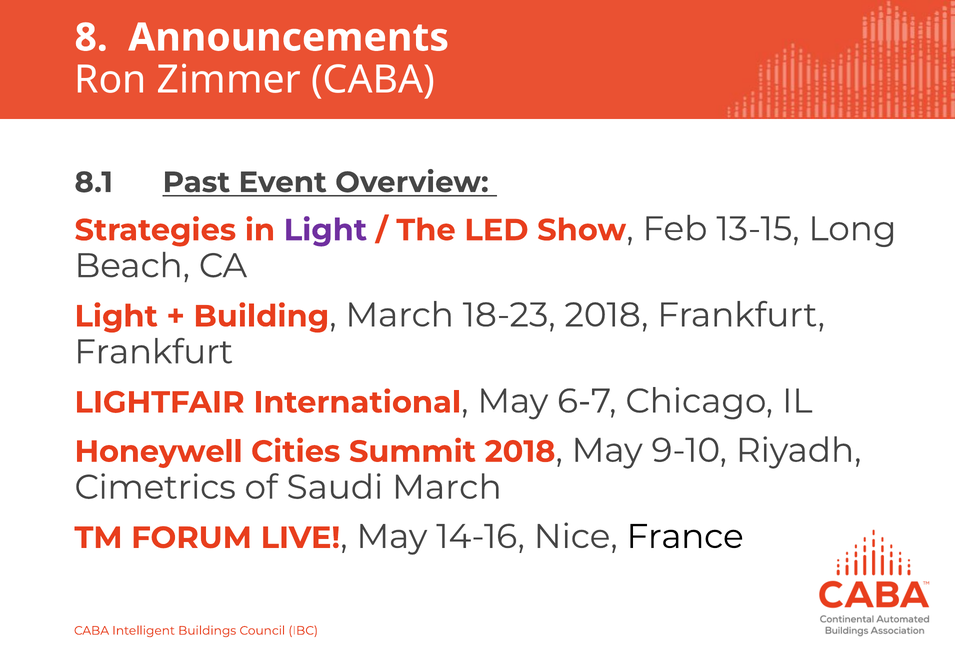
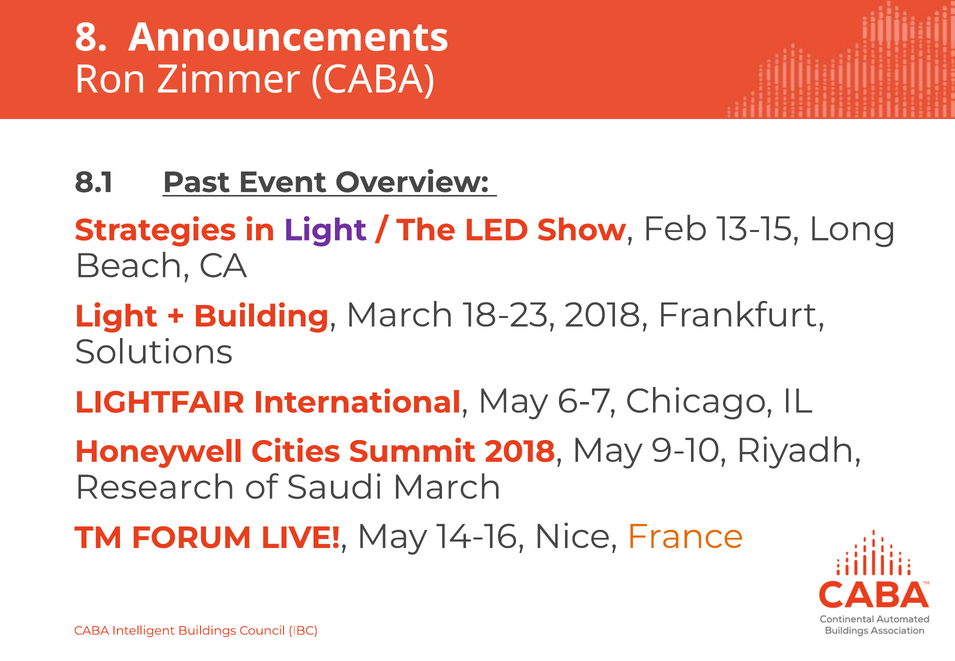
Frankfurt: Frankfurt -> Solutions (154, 352)
Cimetrics: Cimetrics -> Research (155, 488)
France colour: black -> orange (685, 537)
